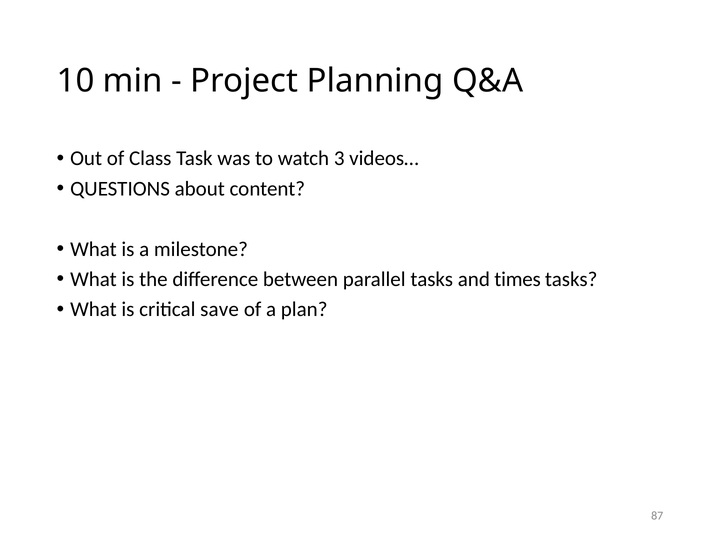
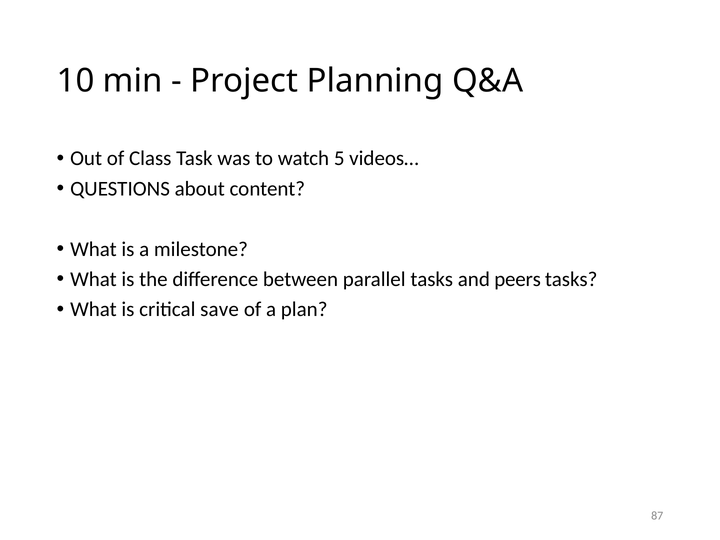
3: 3 -> 5 (339, 159)
times: times -> peers (518, 279)
